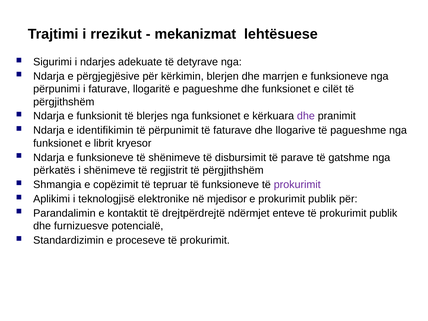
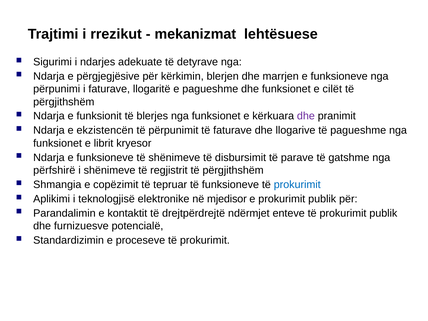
identifikimin: identifikimin -> ekzistencën (105, 130)
përkatës: përkatës -> përfshirë (54, 170)
prokurimit colour: purple -> blue (297, 185)
